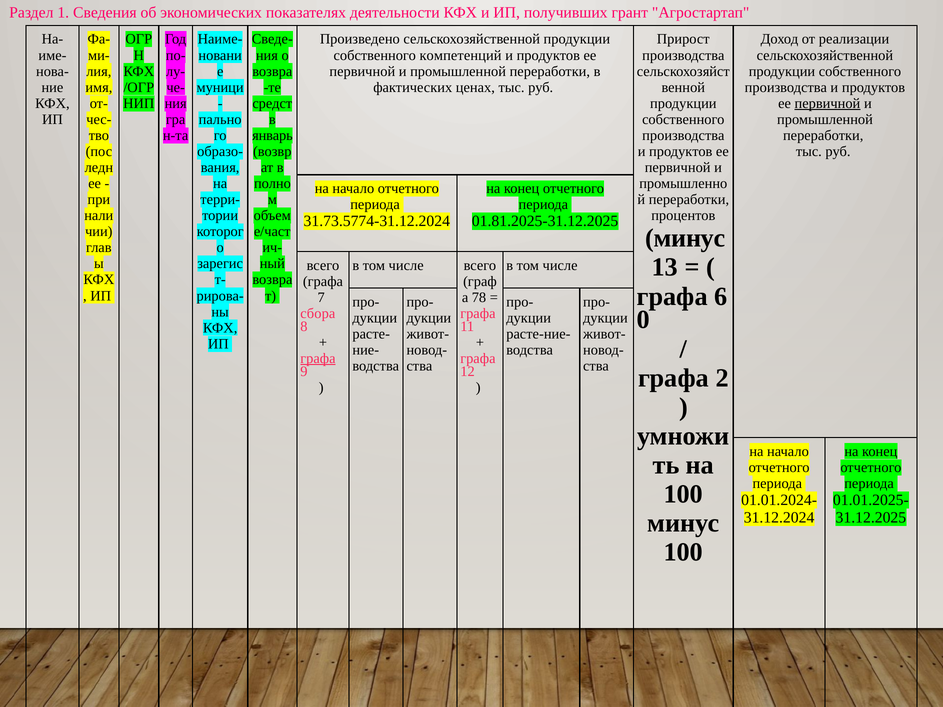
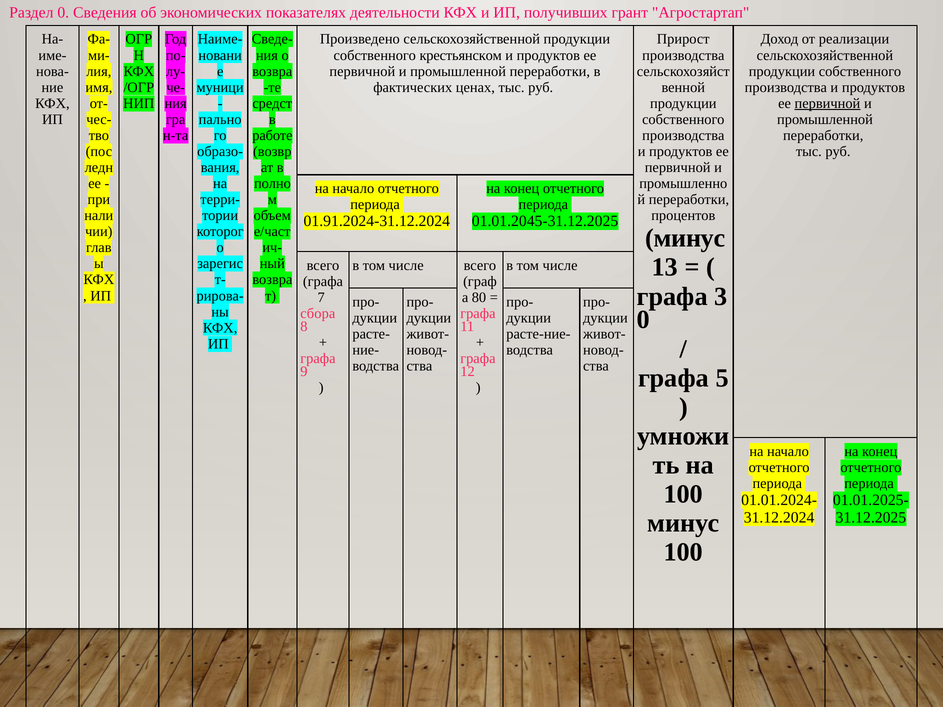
Раздел 1: 1 -> 0 (63, 12)
компетенций: компетенций -> крестьянском (461, 55)
январь: январь -> работе (272, 135)
31.73.5774-31.12.2024: 31.73.5774-31.12.2024 -> 01.91.2024-31.12.2024 (377, 221)
01.81.2025-31.12.2025: 01.81.2025-31.12.2025 -> 01.01.2045-31.12.2025 (545, 221)
графа 6: 6 -> 3 (721, 296)
78: 78 -> 80 (479, 298)
графа underline: present -> none (318, 359)
графа 2: 2 -> 5 (722, 378)
